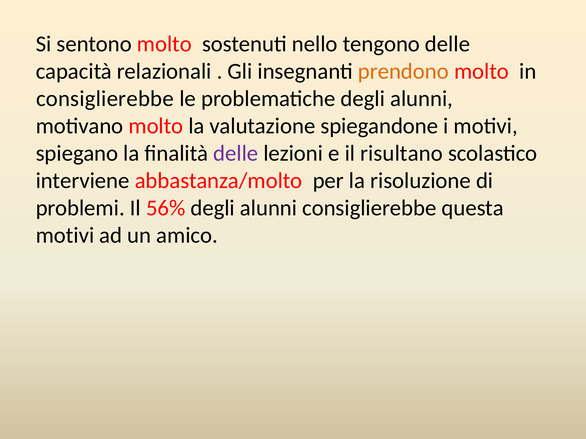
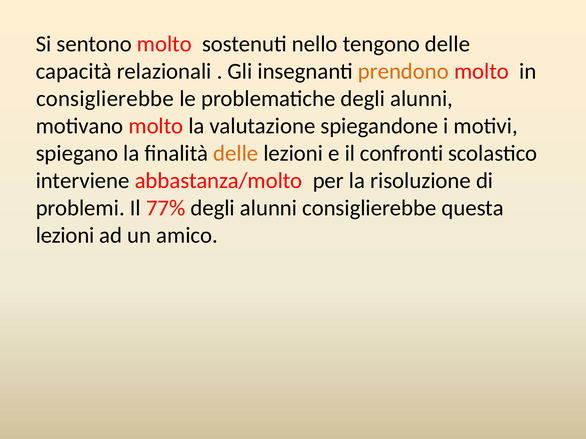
delle colour: purple -> orange (236, 154)
risultano: risultano -> confronti (402, 154)
56%: 56% -> 77% (166, 208)
motivi: motivi -> lezioni (65, 236)
